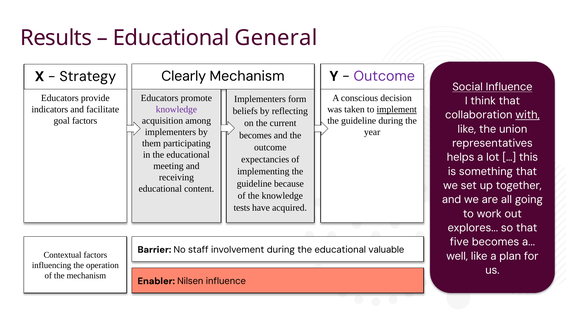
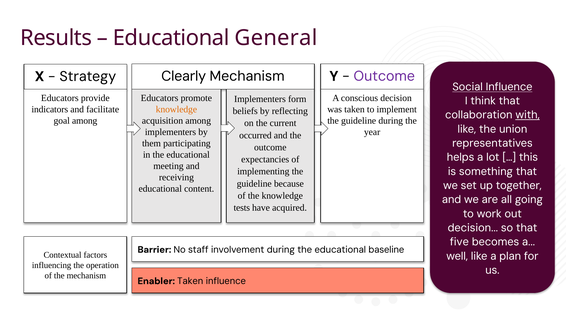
knowledge colour: purple -> orange (176, 110)
implement underline: present -> none (397, 110)
goal factors: factors -> among (85, 121)
becomes: becomes -> occurred (255, 135)
explores: explores -> decision (473, 228)
valuable: valuable -> baseline (386, 250)
Enabler Nilsen: Nilsen -> Taken (190, 281)
